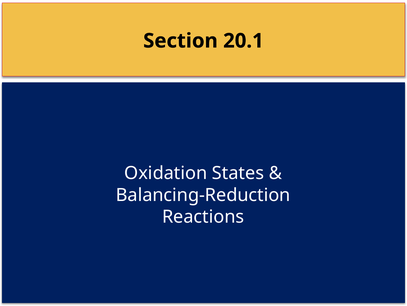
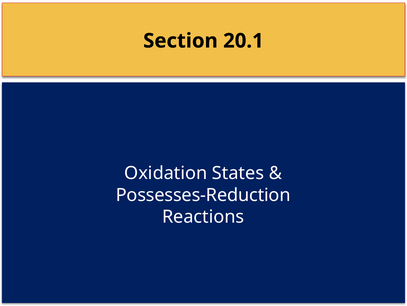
Balancing-Reduction: Balancing-Reduction -> Possesses-Reduction (203, 195)
